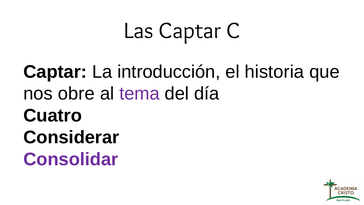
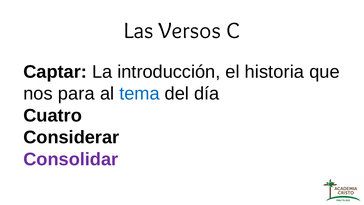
Las Captar: Captar -> Versos (190, 31)
obre: obre -> para (76, 94)
tema colour: purple -> blue (139, 94)
